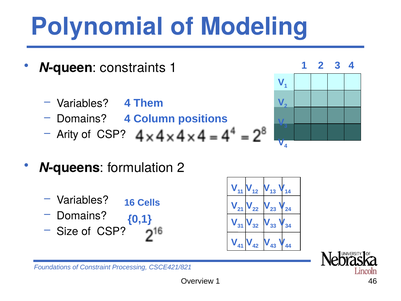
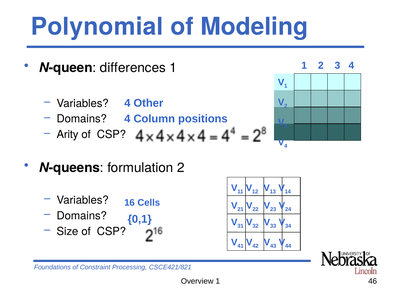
constraints: constraints -> differences (133, 68)
Them: Them -> Other (148, 103)
